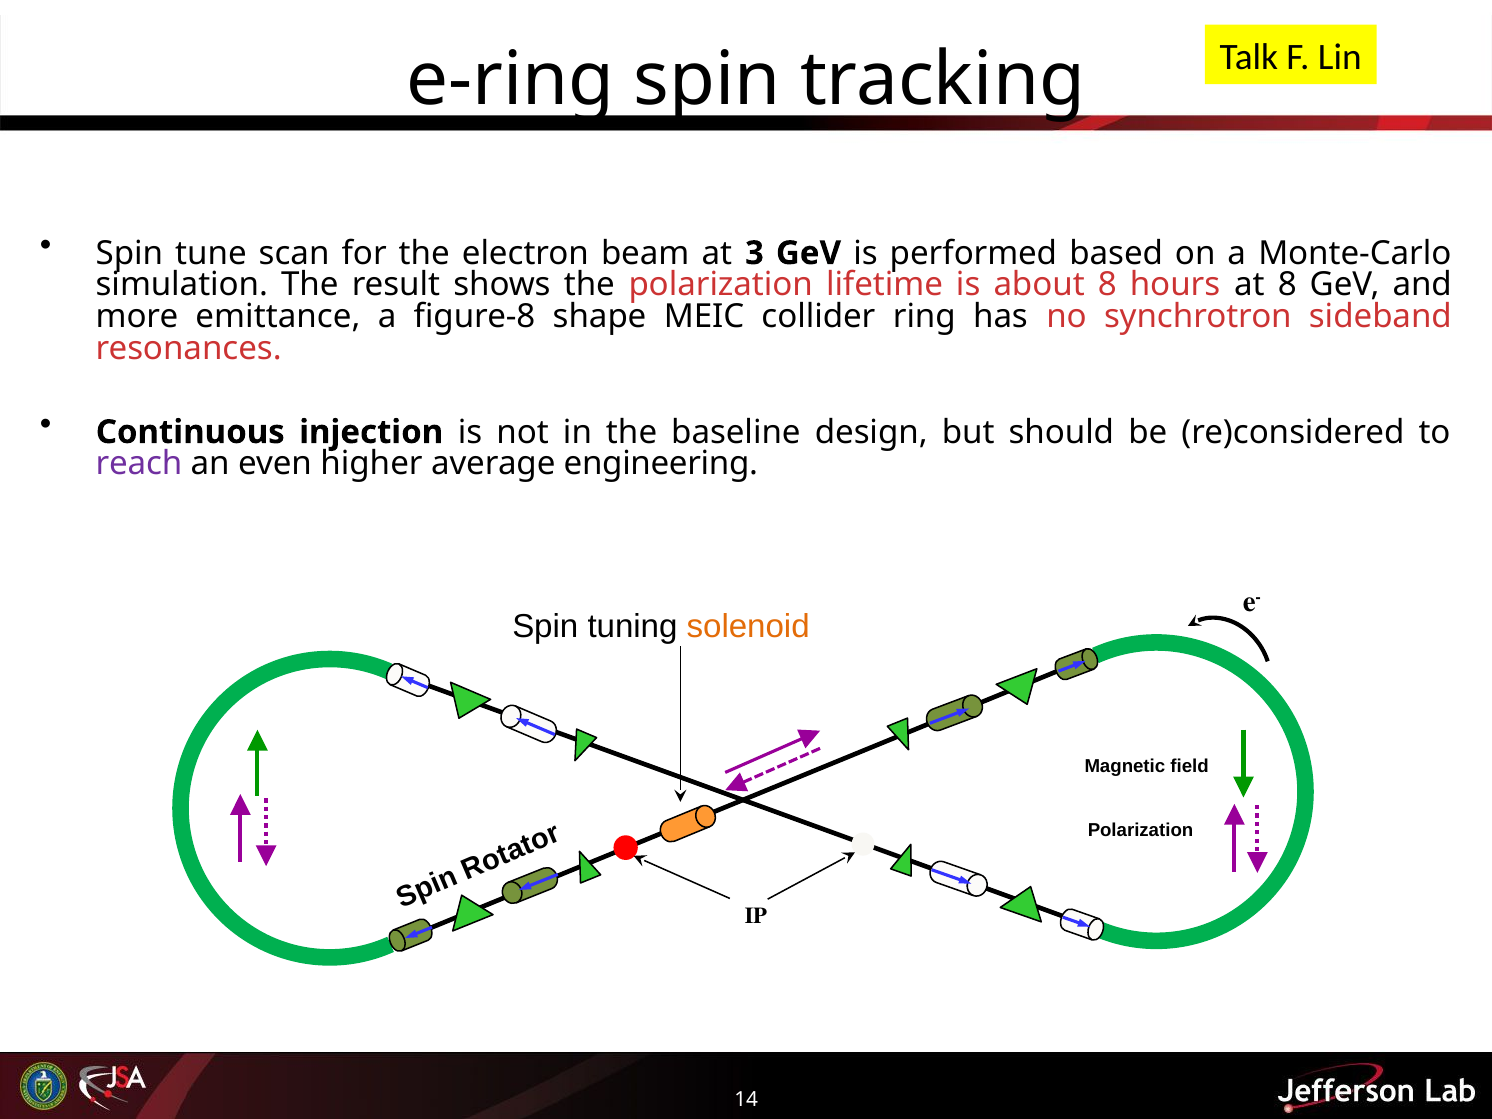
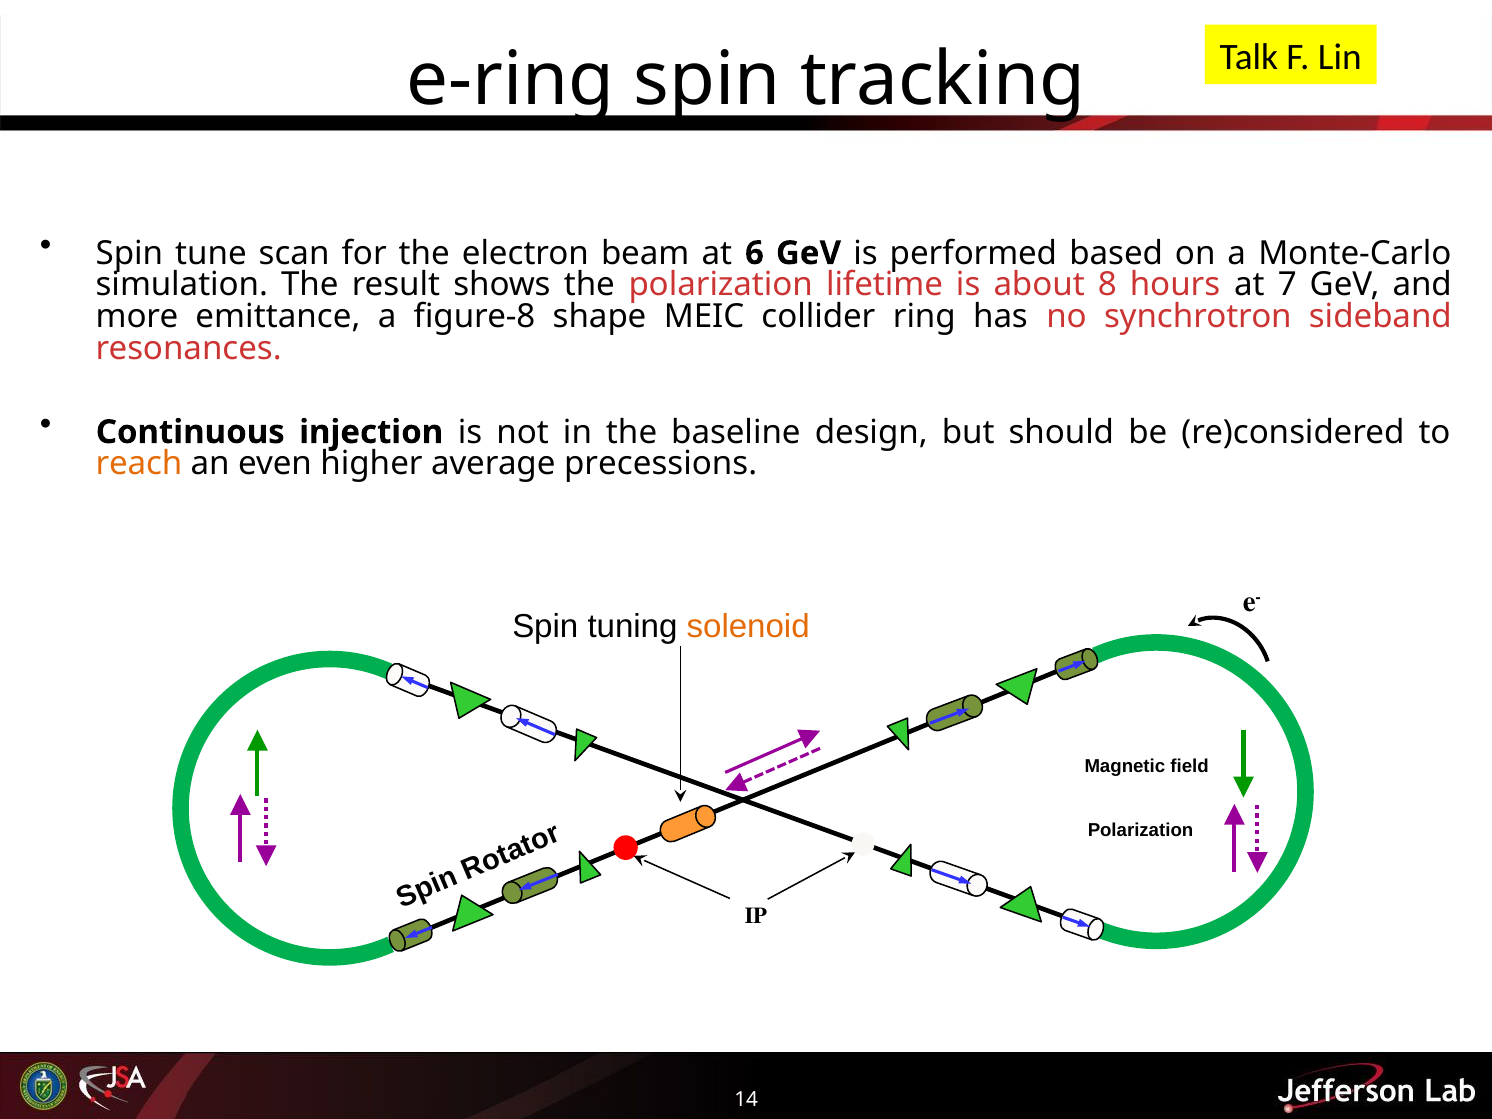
3: 3 -> 6 (754, 253)
at 8: 8 -> 7 (1287, 285)
reach colour: purple -> orange (139, 464)
engineering: engineering -> precessions (661, 464)
